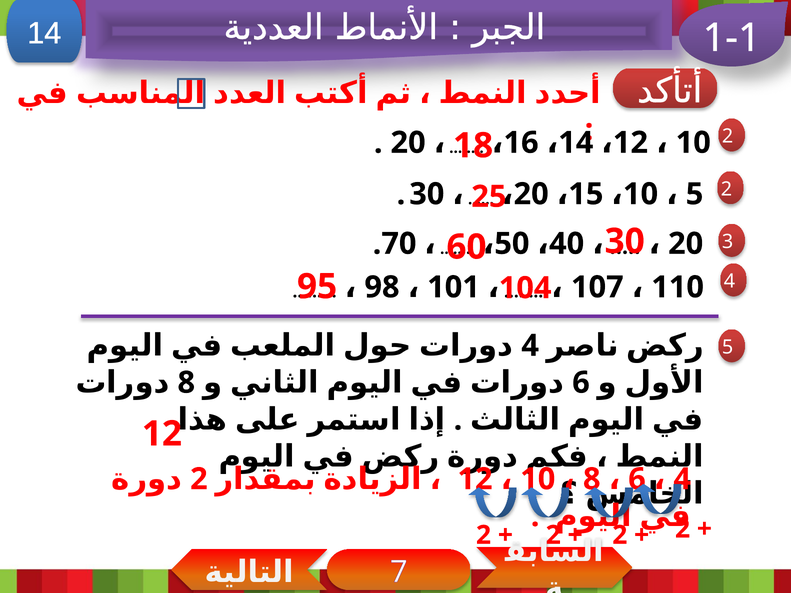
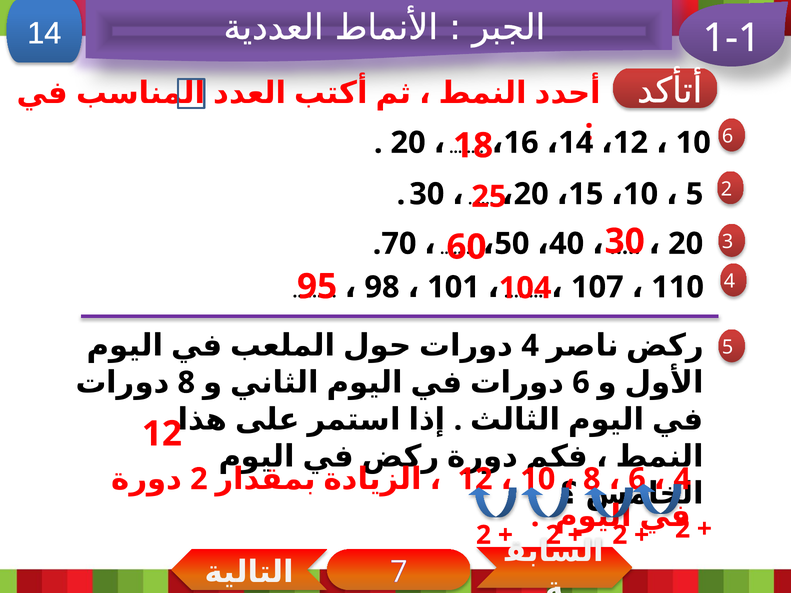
2: 2 -> 6 (728, 136)
